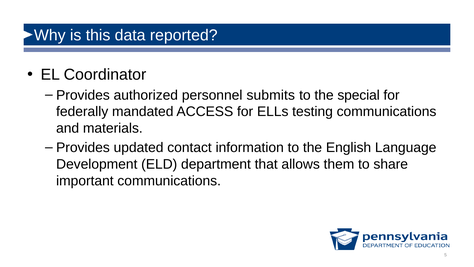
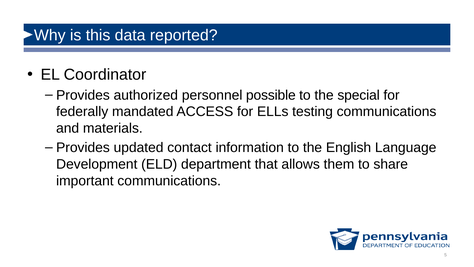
submits: submits -> possible (271, 95)
